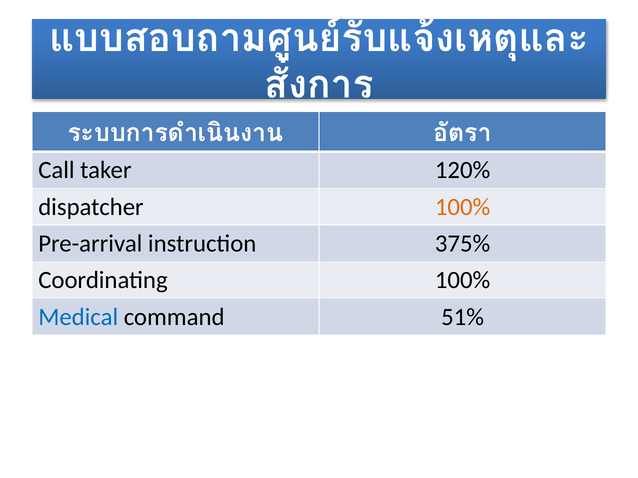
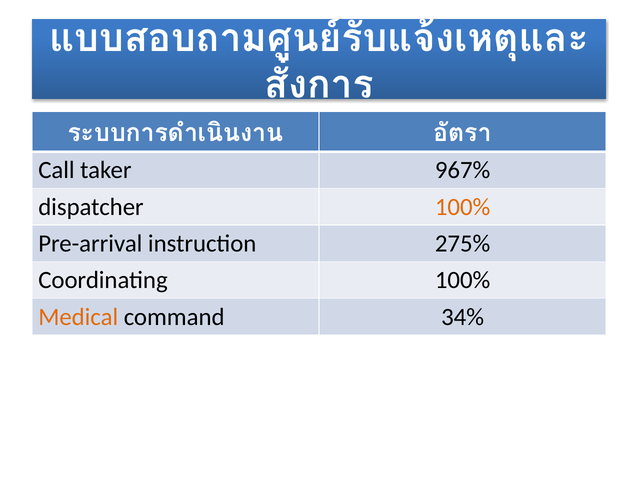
120%: 120% -> 967% (463, 170)
375%: 375% -> 275% (463, 244)
Medical colour: blue -> orange (78, 317)
51%: 51% -> 34% (463, 317)
